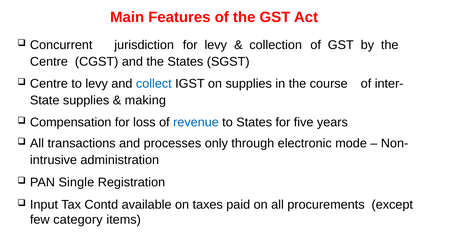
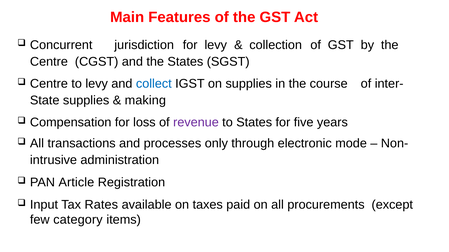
revenue colour: blue -> purple (196, 123)
Single: Single -> Article (76, 183)
Contd: Contd -> Rates (101, 205)
